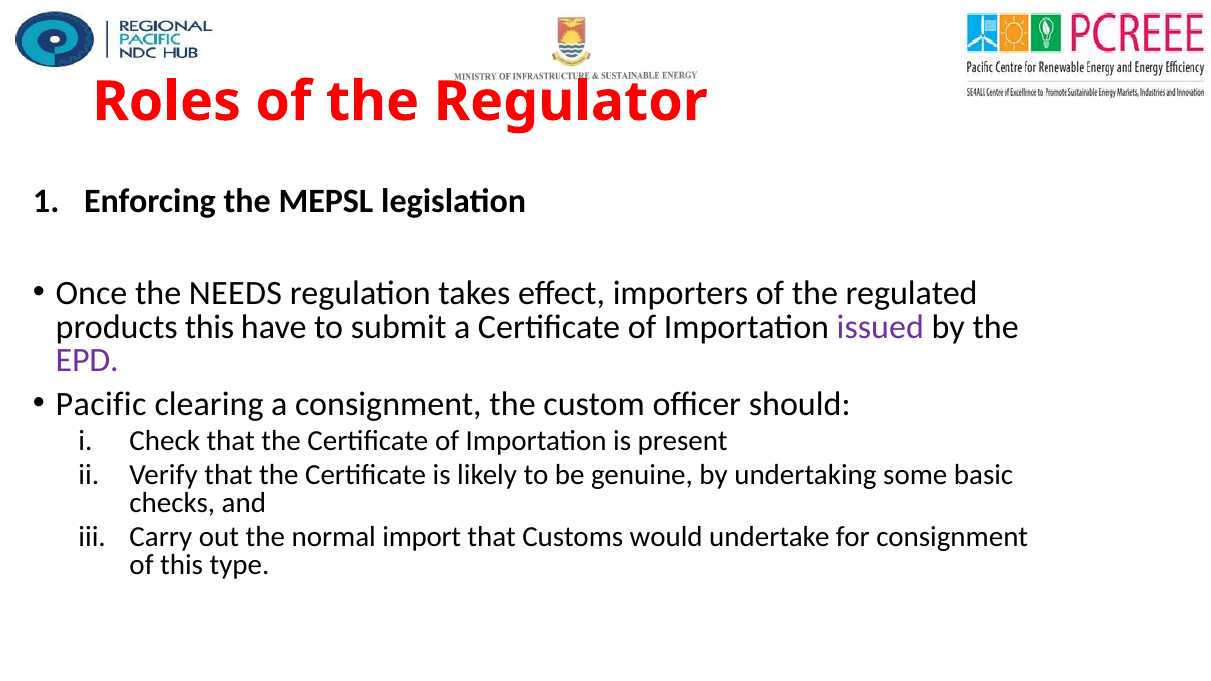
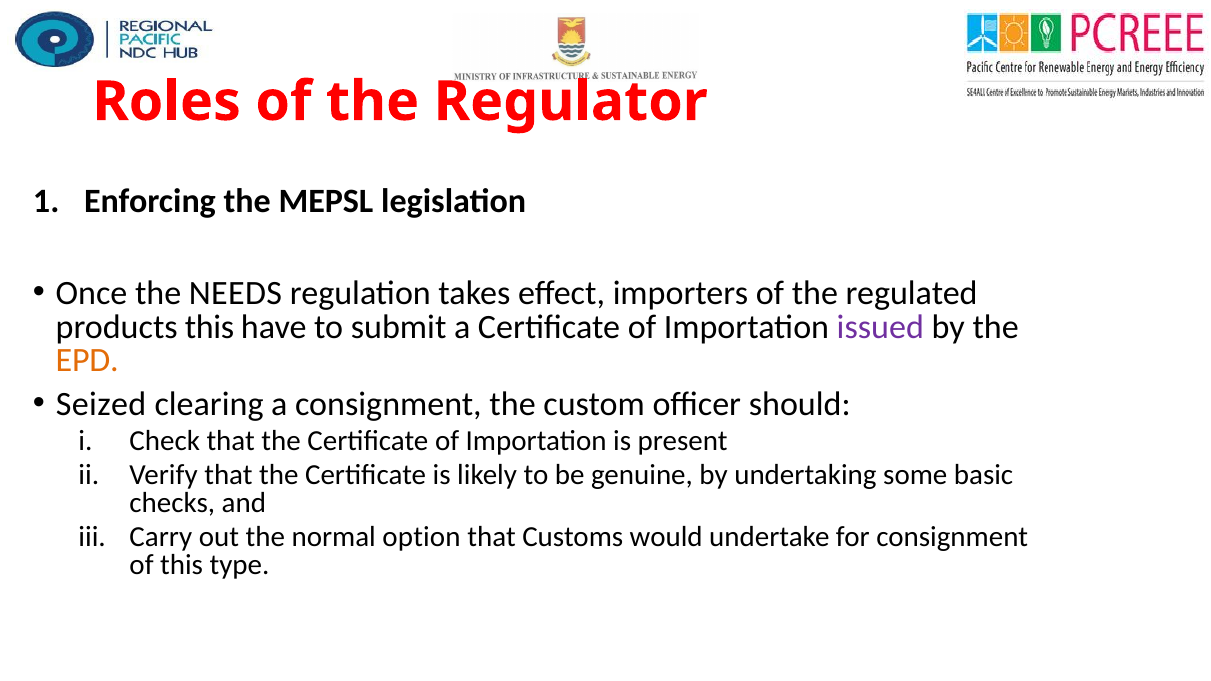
EPD colour: purple -> orange (87, 360)
Pacific: Pacific -> Seized (101, 405)
import: import -> option (422, 537)
